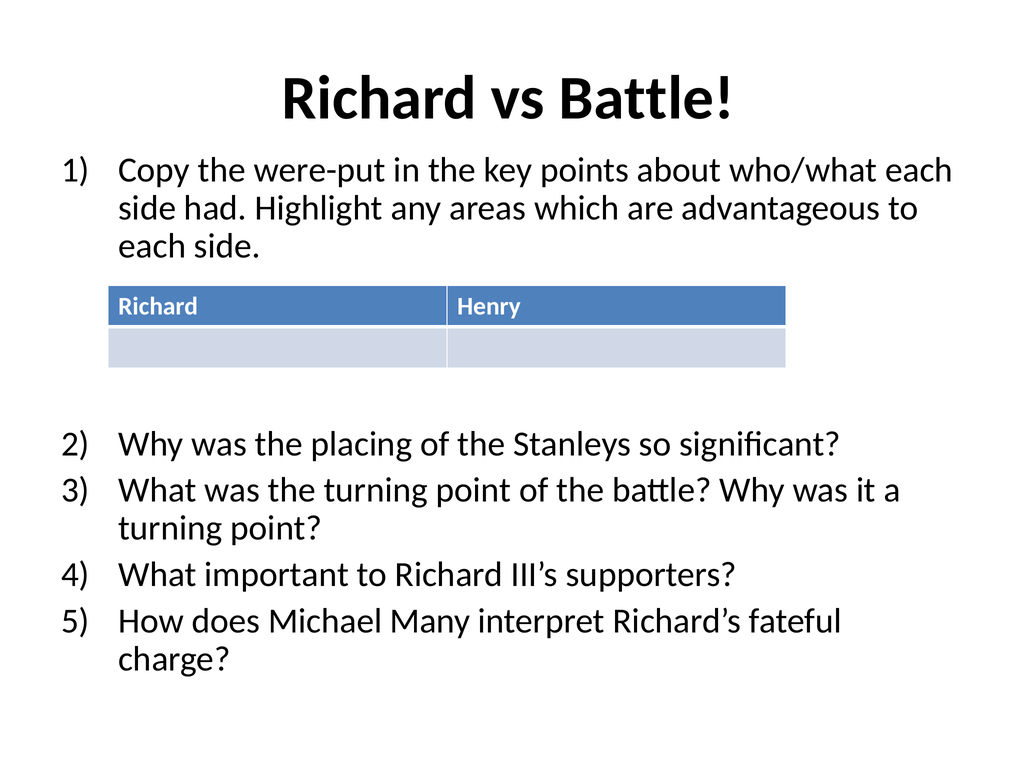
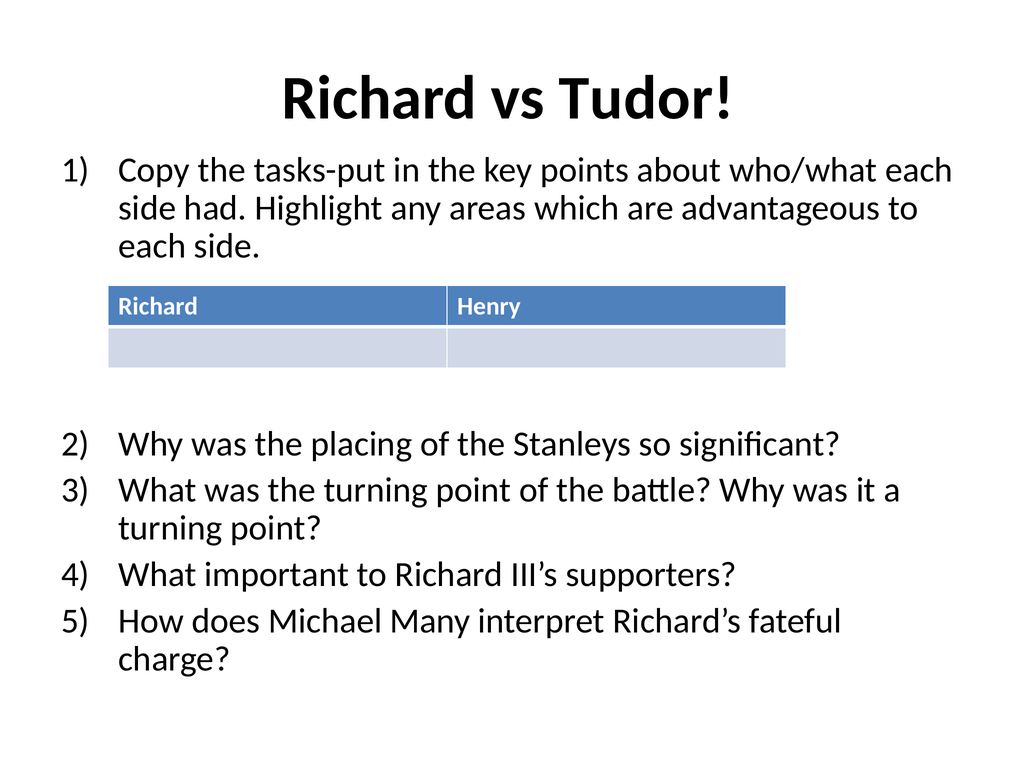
vs Battle: Battle -> Tudor (646, 98)
were-put: were-put -> tasks-put (320, 170)
